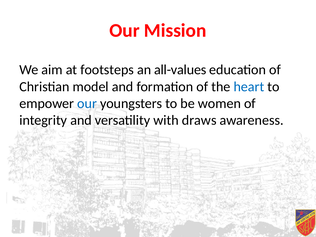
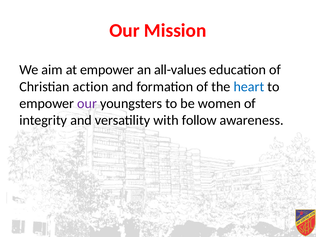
at footsteps: footsteps -> empower (107, 70)
model: model -> action (91, 87)
our colour: blue -> purple (87, 103)
draws: draws -> follow (199, 120)
